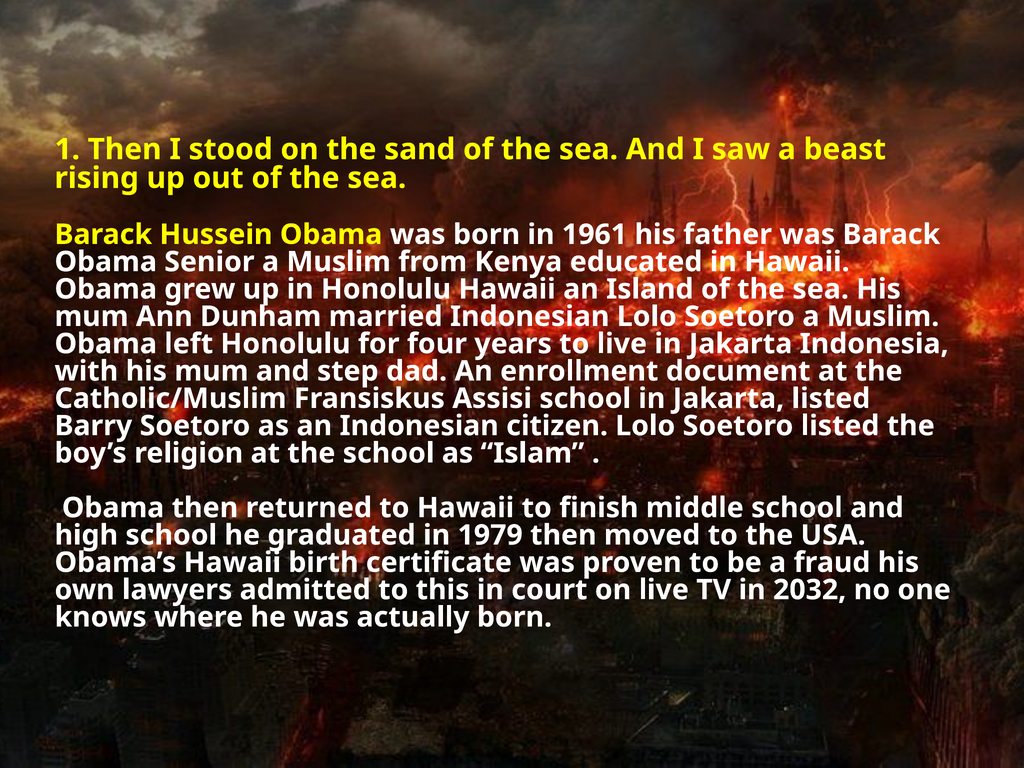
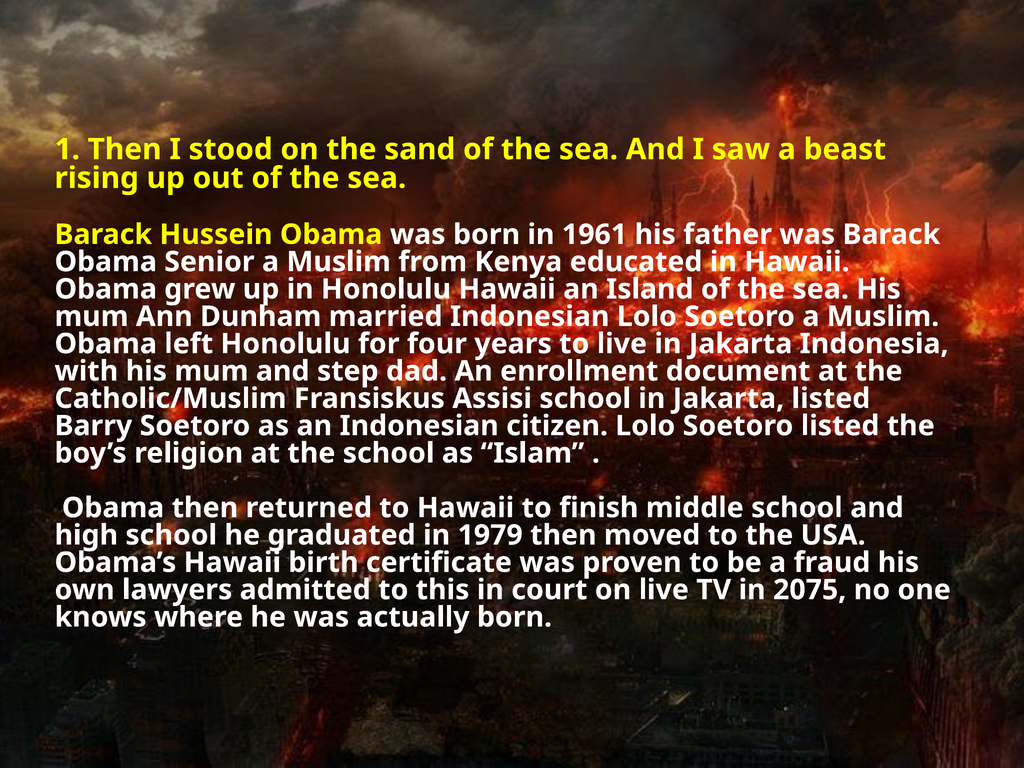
2032: 2032 -> 2075 (810, 590)
